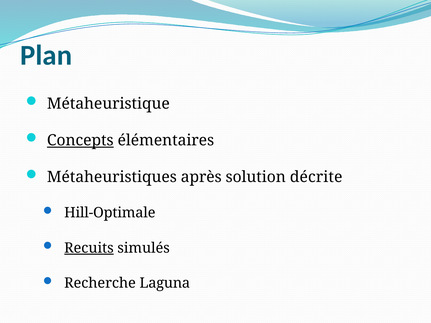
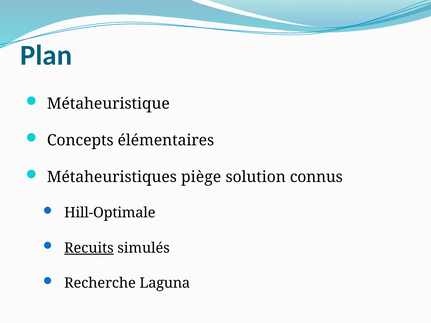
Concepts underline: present -> none (80, 140)
après: après -> piège (201, 177)
décrite: décrite -> connus (316, 177)
